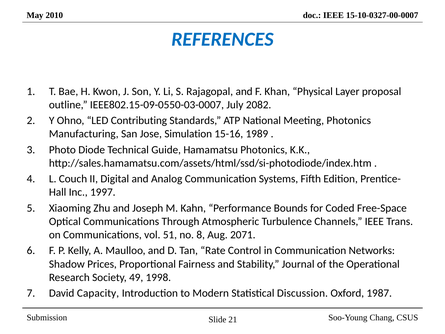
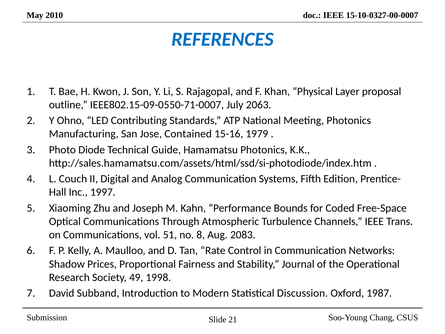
IEEE802.15-09-0550-03-0007: IEEE802.15-09-0550-03-0007 -> IEEE802.15-09-0550-71-0007 (157, 105)
2082: 2082 -> 2063 (259, 105)
Simulation: Simulation -> Contained (188, 134)
1989: 1989 -> 1979 (257, 134)
2071: 2071 -> 2083 (243, 235)
Capacity: Capacity -> Subband (98, 293)
